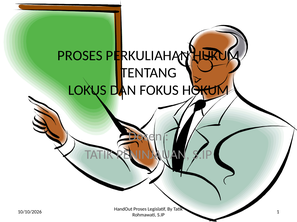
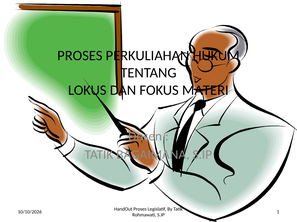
HOKUM: HOKUM -> MATERI (205, 90)
PENINJAUAN: PENINJAUAN -> BAGAIMANA (153, 155)
